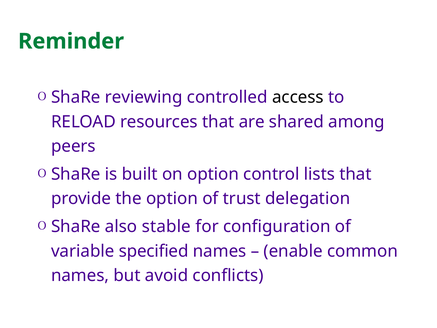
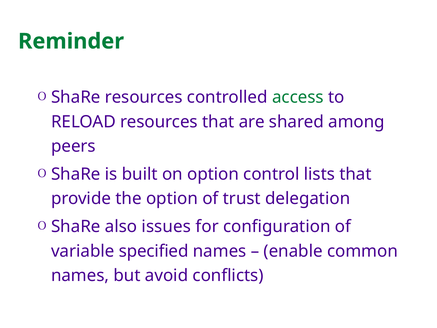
ShaRe reviewing: reviewing -> resources (144, 97)
access colour: black -> green (298, 97)
stable: stable -> issues (166, 226)
